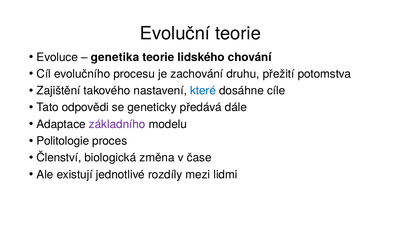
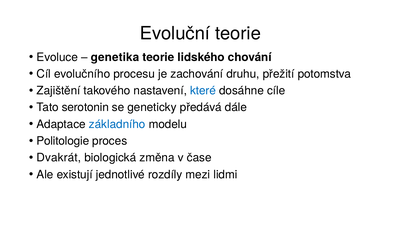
odpovědi: odpovědi -> serotonin (85, 108)
základního colour: purple -> blue (117, 125)
Členství: Členství -> Dvakrát (59, 158)
